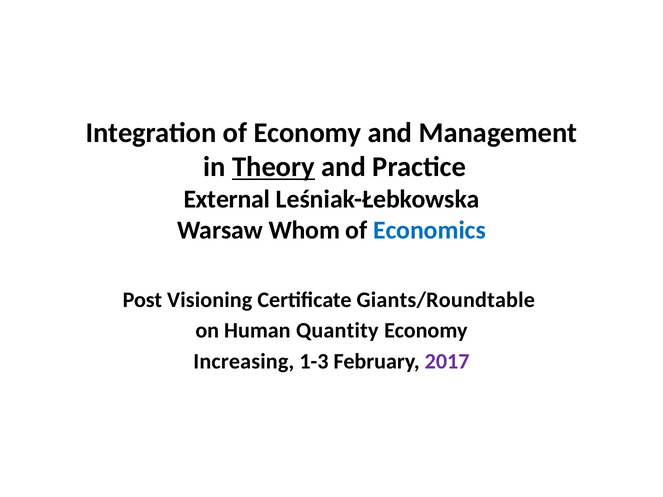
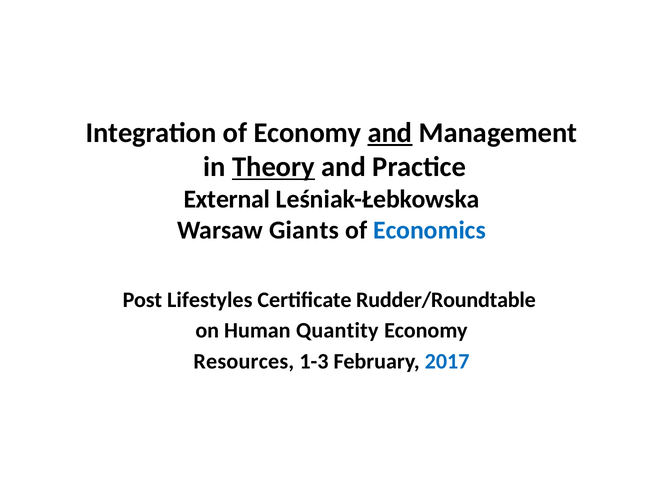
and underline: none -> present (390, 133)
Whom: Whom -> Giants (304, 230)
Visioning: Visioning -> Lifestyles (210, 300)
Giants/Roundtable: Giants/Roundtable -> Rudder/Roundtable (446, 300)
Increasing: Increasing -> Resources (244, 362)
2017 colour: purple -> blue (447, 362)
